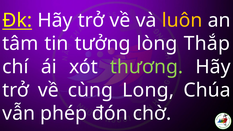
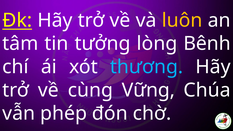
Thắp: Thắp -> Bênh (207, 44)
thương colour: light green -> light blue (147, 67)
Long: Long -> Vững (148, 90)
